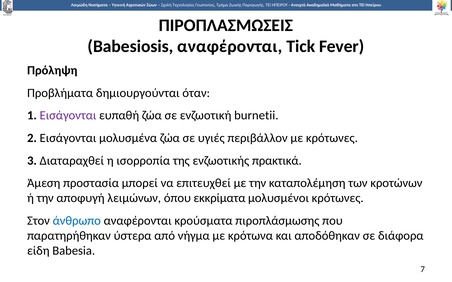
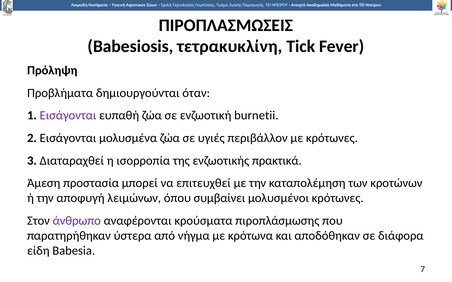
Babesiosis αναφέρονται: αναφέρονται -> τετρακυκλίνη (230, 47)
εκκρίματα: εκκρίματα -> συμβαίνει (220, 199)
άνθρωπο colour: blue -> purple (77, 221)
